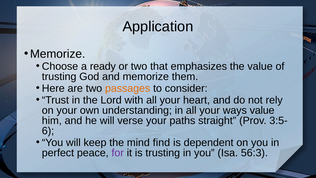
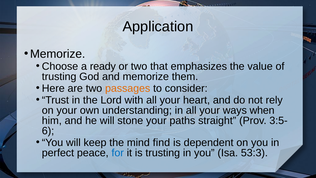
ways value: value -> when (262, 110)
verse: verse -> stone (130, 120)
for colour: purple -> blue (118, 153)
56:3: 56:3 -> 53:3 (254, 153)
